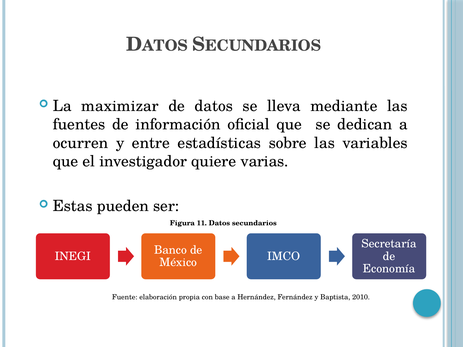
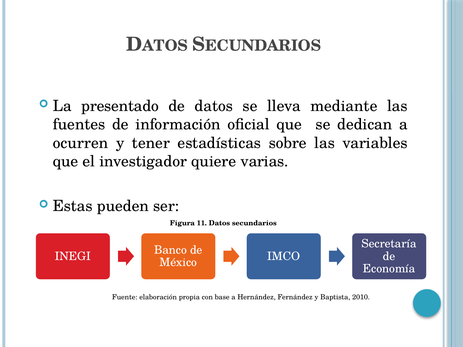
maximizar: maximizar -> presentado (120, 106)
entre: entre -> tener (151, 143)
